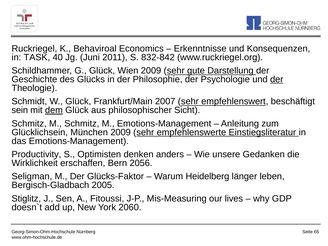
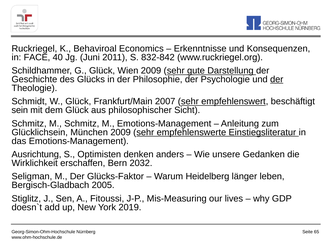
TASK: TASK -> FACE (37, 57)
dem underline: present -> none (54, 110)
Productivity: Productivity -> Ausrichtung (36, 154)
2056: 2056 -> 2032 (141, 163)
2060: 2060 -> 2019 (130, 207)
